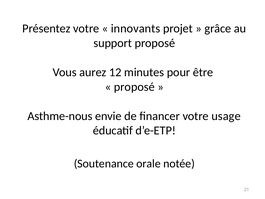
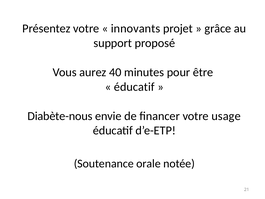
12: 12 -> 40 (115, 72)
proposé: proposé -> éducatif (134, 87)
Asthme-nous: Asthme-nous -> Diabète-nous (60, 116)
